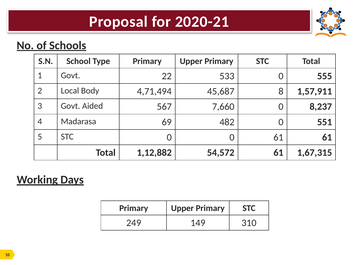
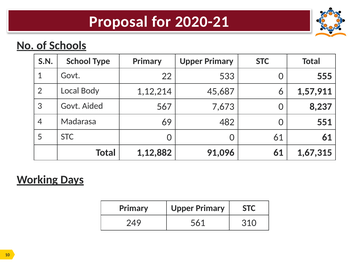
4,71,494: 4,71,494 -> 1,12,214 (154, 91)
8: 8 -> 6 (281, 91)
7,660: 7,660 -> 7,673 (223, 107)
54,572: 54,572 -> 91,096 (221, 153)
149: 149 -> 561 (198, 223)
